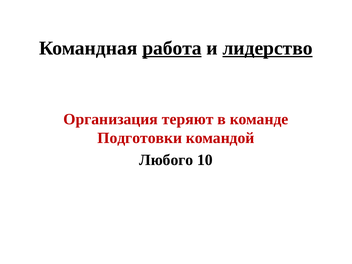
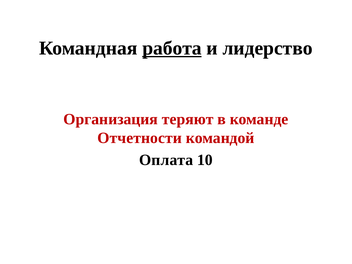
лидерство underline: present -> none (268, 48)
Подготовки: Подготовки -> Отчетности (140, 138)
Любого: Любого -> Оплата (166, 160)
